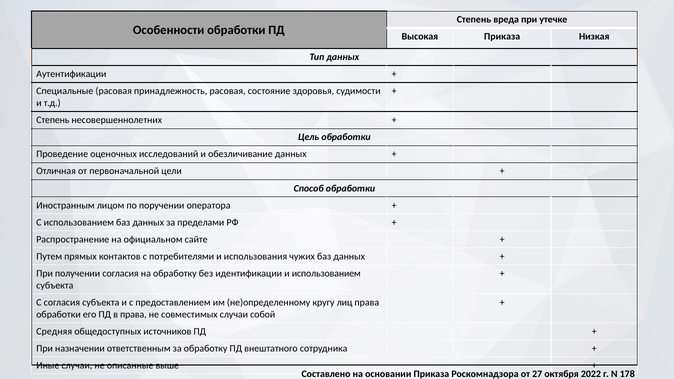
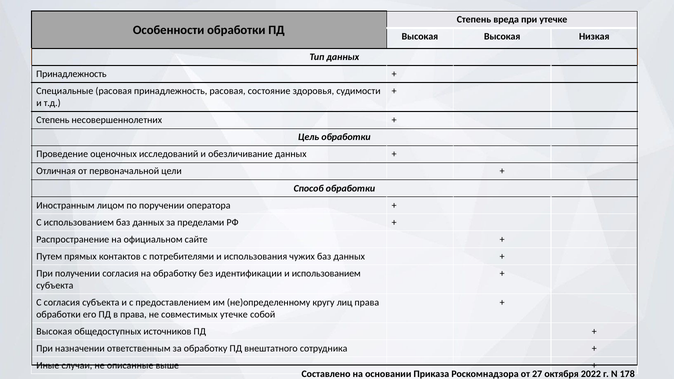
Высокая Приказа: Приказа -> Высокая (502, 37)
Аутентификации: Аутентификации -> Принадлежность (71, 74)
совместимых случаи: случаи -> утечке (234, 314)
Средняя: Средняя -> Высокая (54, 332)
